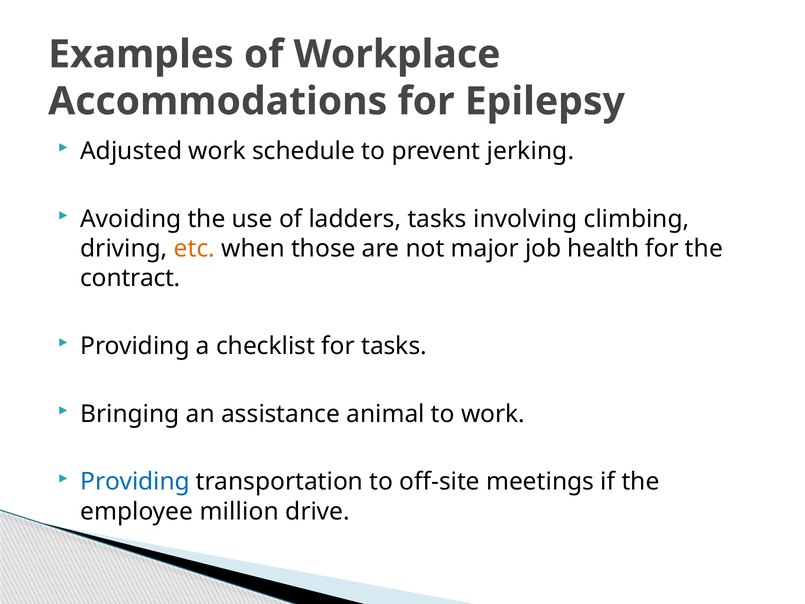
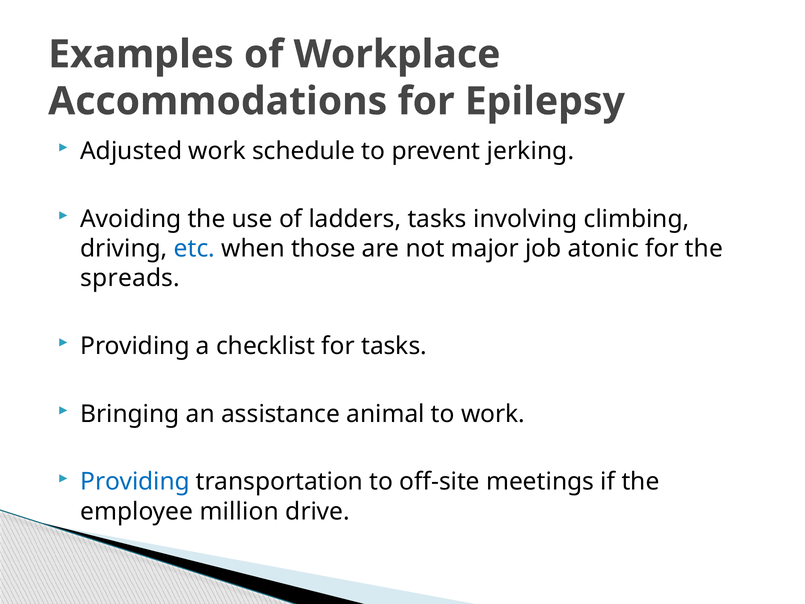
etc colour: orange -> blue (194, 248)
health: health -> atonic (603, 248)
contract: contract -> spreads (130, 278)
